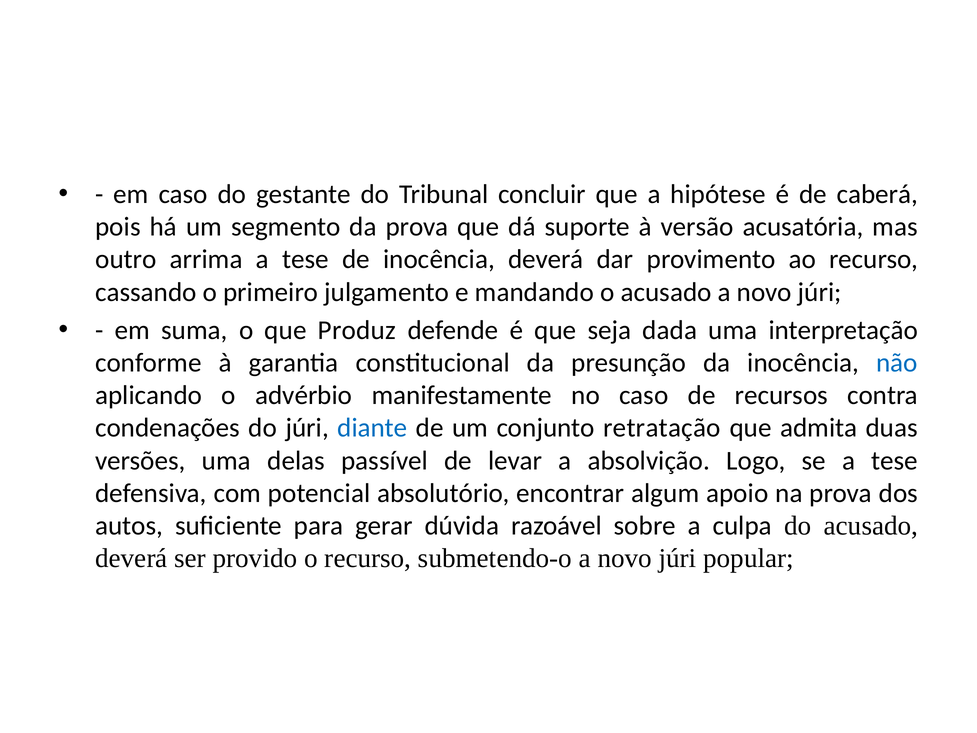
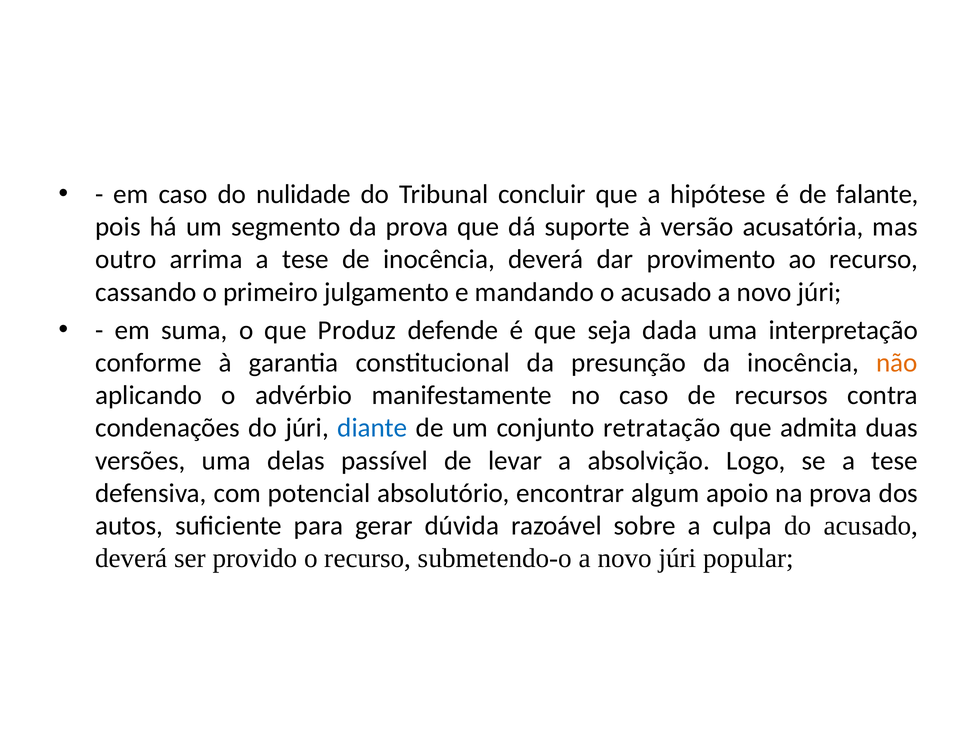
gestante: gestante -> nulidade (304, 194)
caberá: caberá -> falante (877, 194)
não colour: blue -> orange (897, 363)
